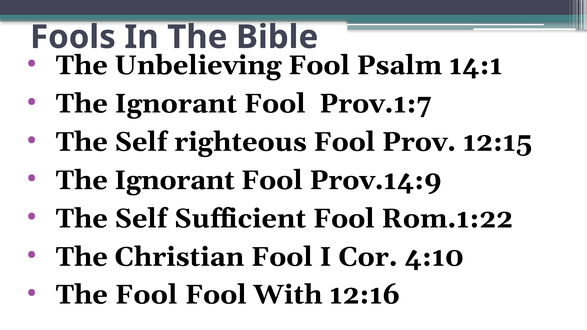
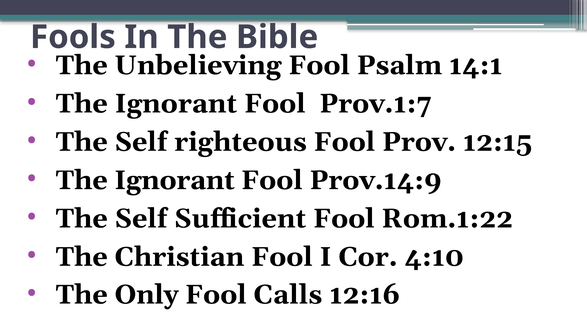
The Fool: Fool -> Only (147, 295)
With: With -> Calls (288, 295)
